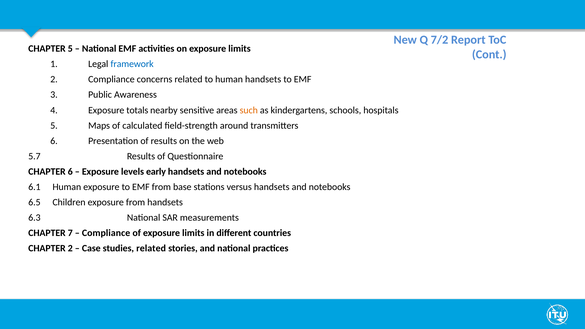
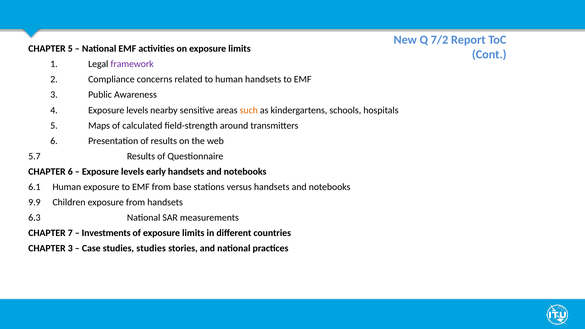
framework colour: blue -> purple (132, 64)
totals: totals -> levels (137, 110)
6.5: 6.5 -> 9.9 (34, 202)
Compliance: Compliance -> Investments (106, 233)
CHAPTER 2: 2 -> 3 (70, 248)
studies related: related -> studies (151, 248)
